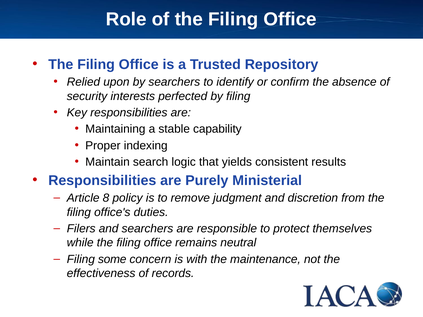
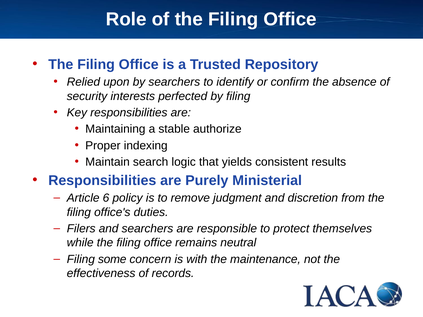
capability: capability -> authorize (217, 129)
8: 8 -> 6 (106, 198)
